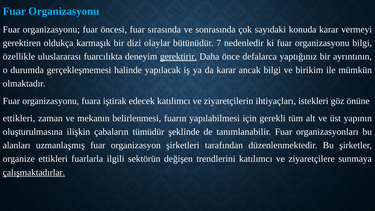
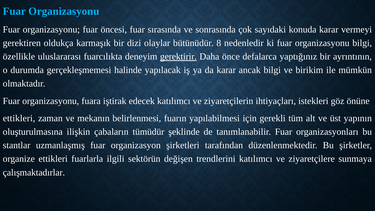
7: 7 -> 8 (219, 43)
alanları: alanları -> stantlar (17, 145)
çalışmaktadırlar underline: present -> none (34, 172)
